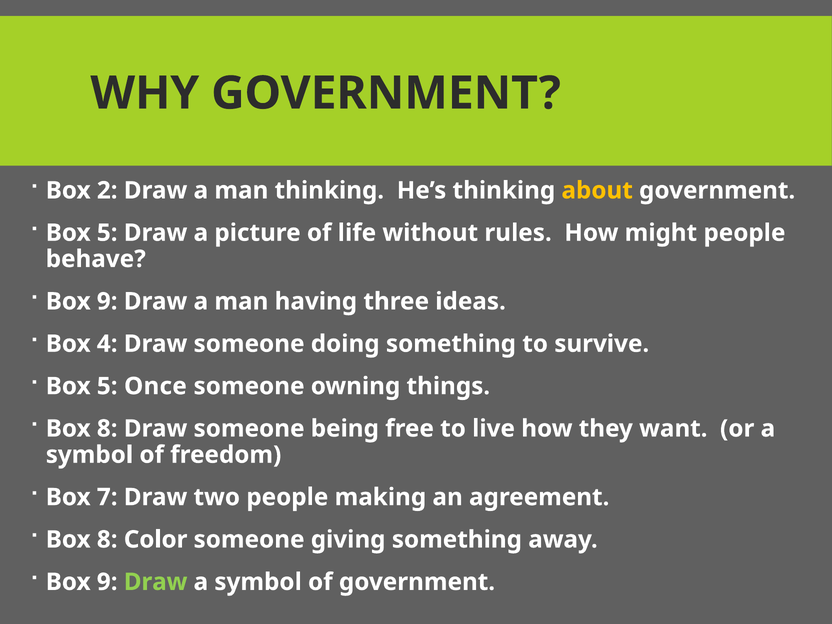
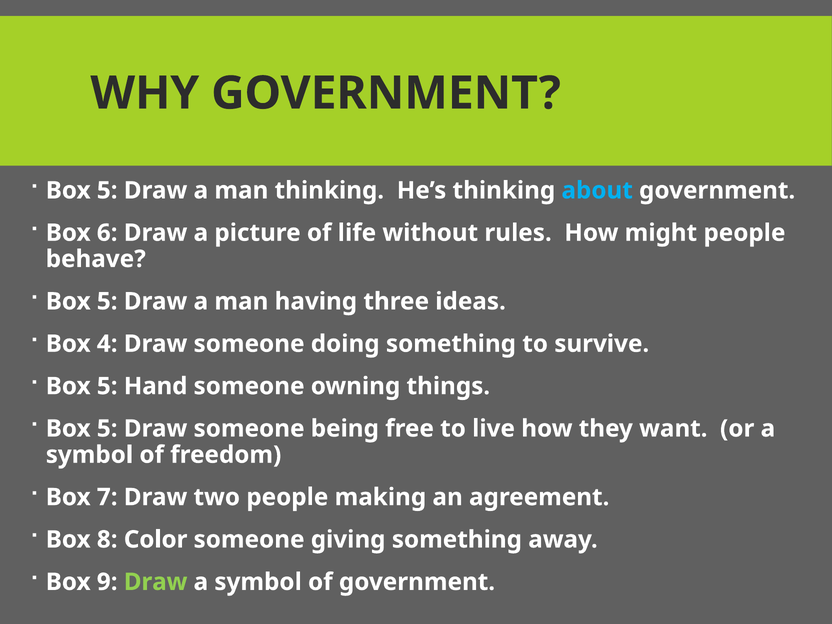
2: 2 -> 5 (107, 190)
about colour: yellow -> light blue (597, 190)
5: 5 -> 6 (107, 233)
9: 9 -> 5 (107, 301)
Once: Once -> Hand (156, 386)
8: 8 -> 5 (107, 429)
